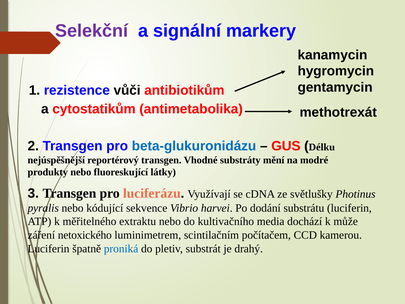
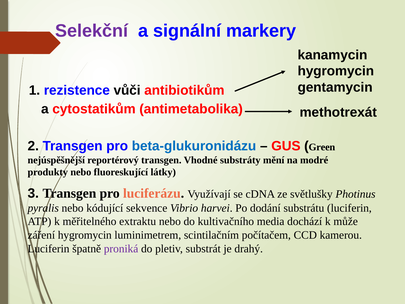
Délku: Délku -> Green (322, 147)
záření netoxického: netoxického -> hygromycin (85, 235)
proniká colour: blue -> purple (121, 248)
